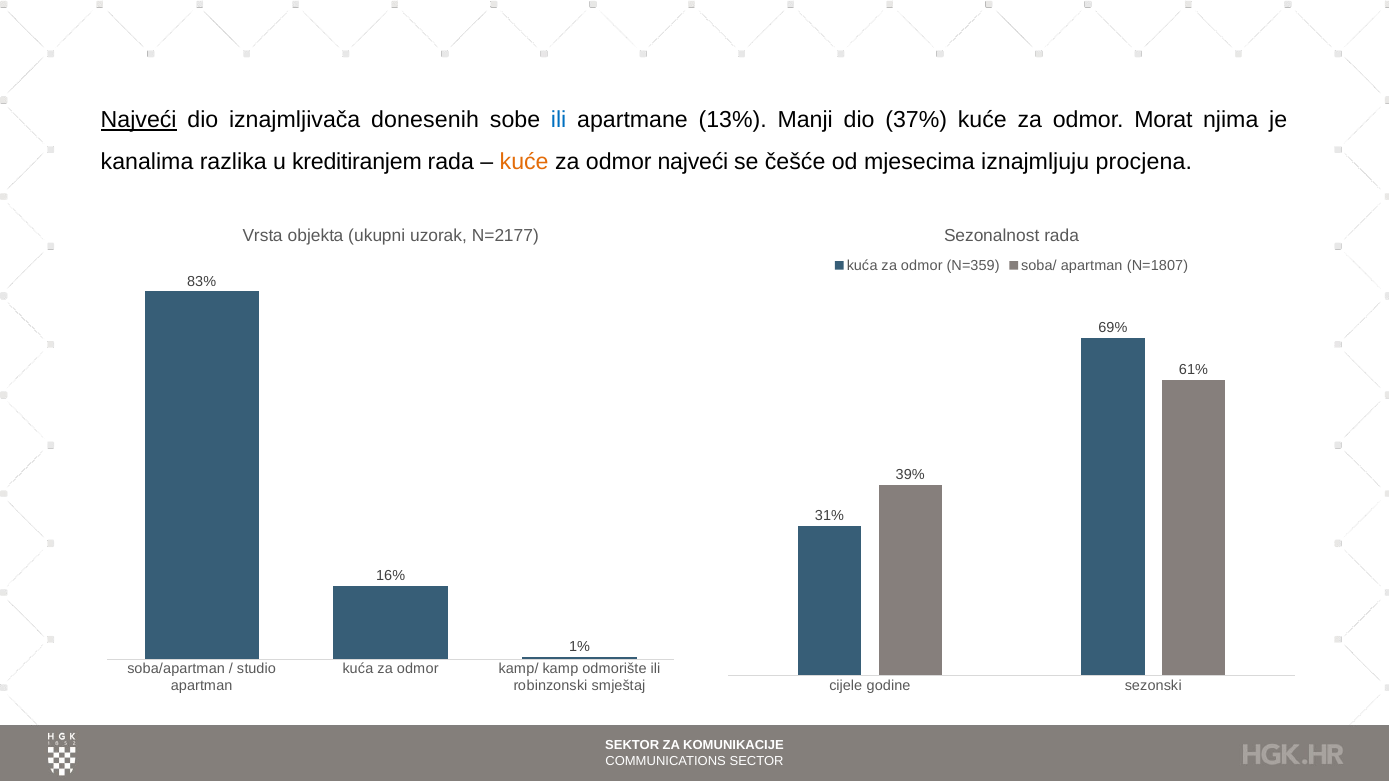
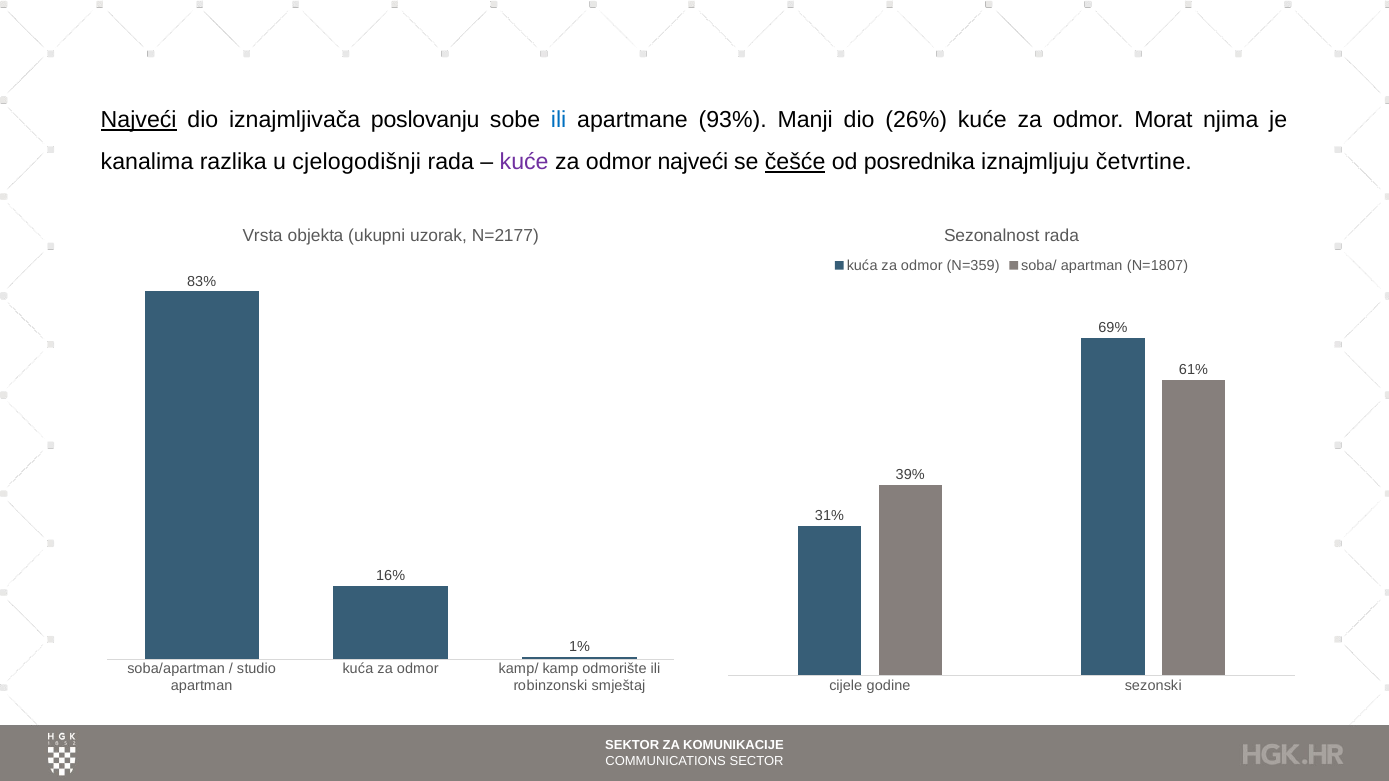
donesenih: donesenih -> poslovanju (425, 120)
13%: 13% -> 93% (733, 120)
37%: 37% -> 26% (916, 120)
kreditiranjem: kreditiranjem -> cjelogodišnji (357, 162)
kuće colour: orange -> purple (524, 162)
češće underline: none -> present (795, 162)
mjesecima: mjesecima -> posrednika (920, 162)
procjena: procjena -> četvrtine (1144, 162)
